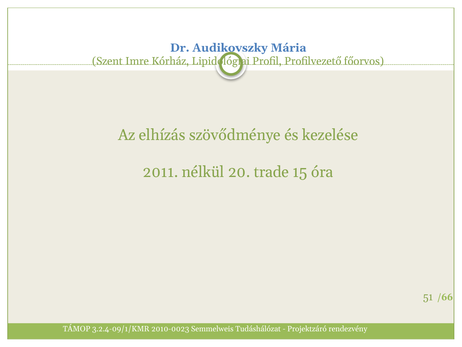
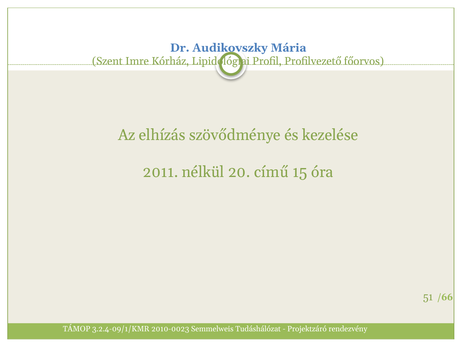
trade: trade -> című (271, 172)
